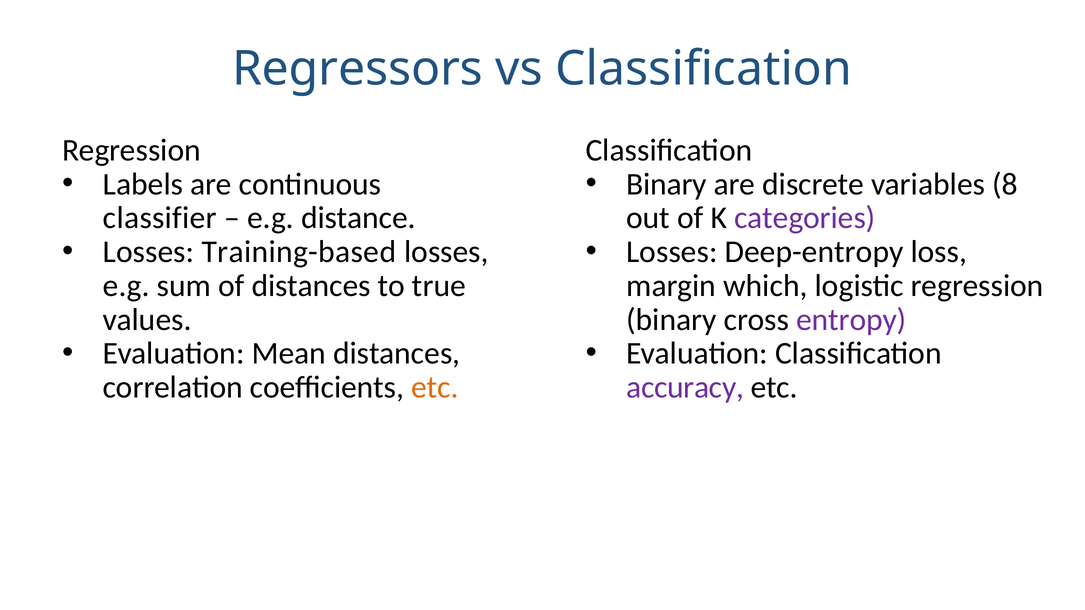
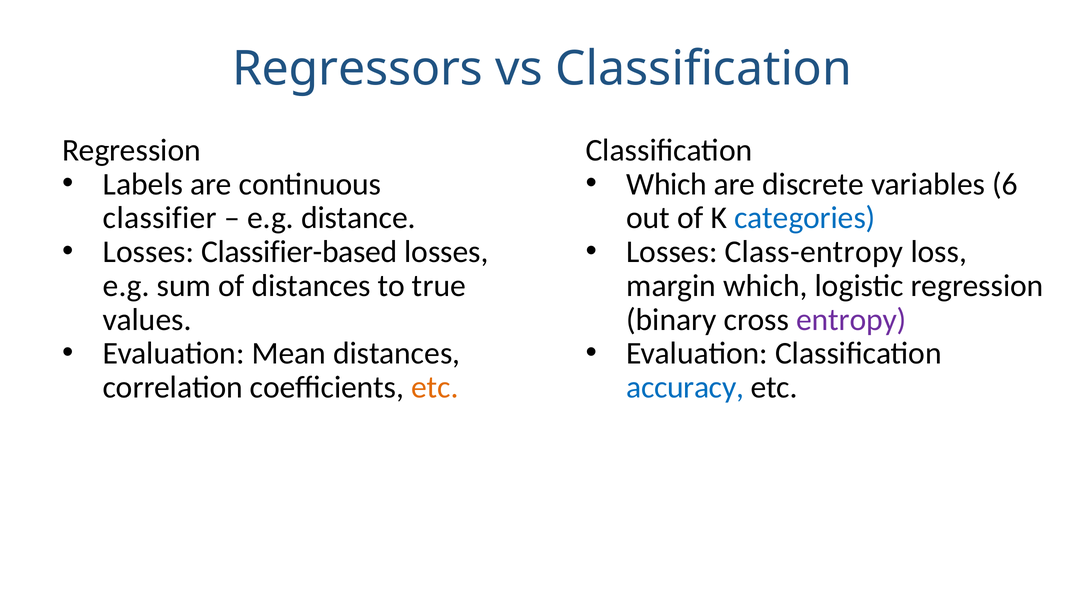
Binary: Binary -> Which (667, 184)
8: 8 -> 6 (1005, 184)
categories colour: purple -> blue (805, 218)
Training-based: Training-based -> Classifier-based (299, 252)
Deep-entropy: Deep-entropy -> Class-entropy (814, 252)
accuracy colour: purple -> blue (685, 388)
